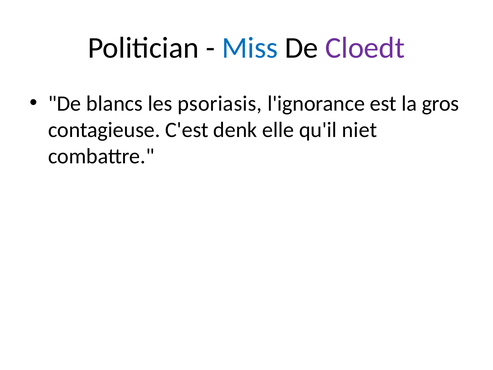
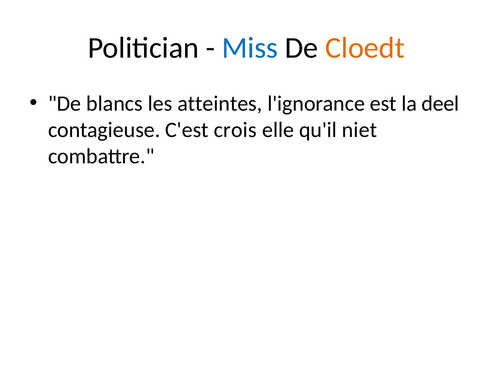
Cloedt colour: purple -> orange (365, 48)
psoriasis: psoriasis -> atteintes (220, 103)
gros: gros -> deel (440, 103)
denk: denk -> crois (235, 130)
